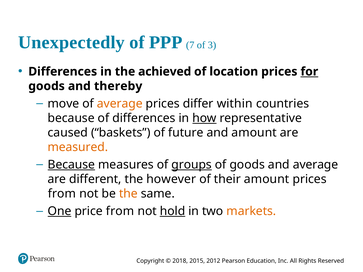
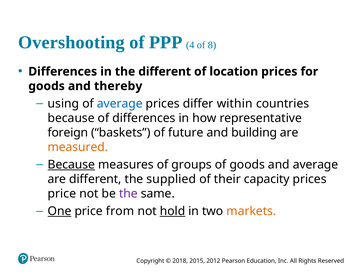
Unexpectedly: Unexpectedly -> Overshooting (71, 42)
7: 7 -> 4 (190, 45)
3: 3 -> 8 (212, 45)
the achieved: achieved -> different (165, 72)
for underline: present -> none (309, 72)
move: move -> using (63, 104)
average colour: orange -> blue (120, 104)
how underline: present -> none (204, 118)
caused: caused -> foreign (68, 133)
and amount: amount -> building (254, 133)
groups underline: present -> none (192, 165)
however: however -> supplied (171, 179)
their amount: amount -> capacity (267, 179)
from: from -> price (62, 194)
the colour: orange -> purple (128, 194)
